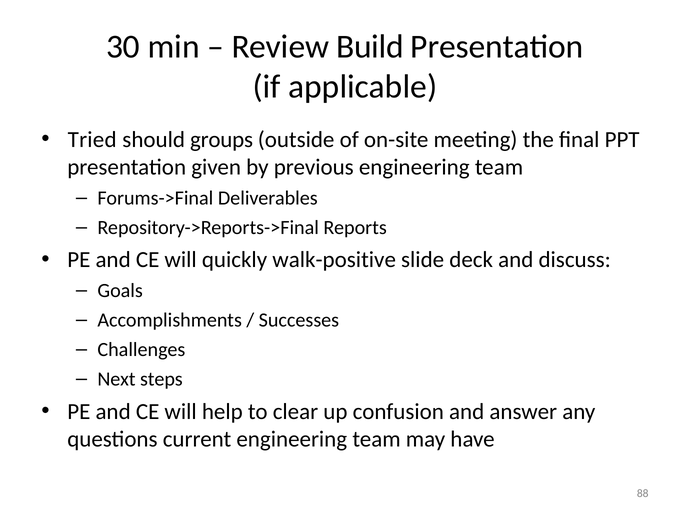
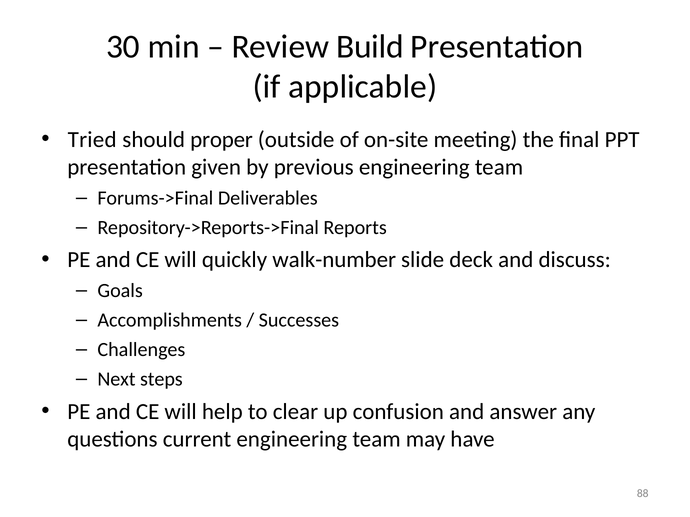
groups: groups -> proper (222, 140)
walk-positive: walk-positive -> walk-number (334, 260)
